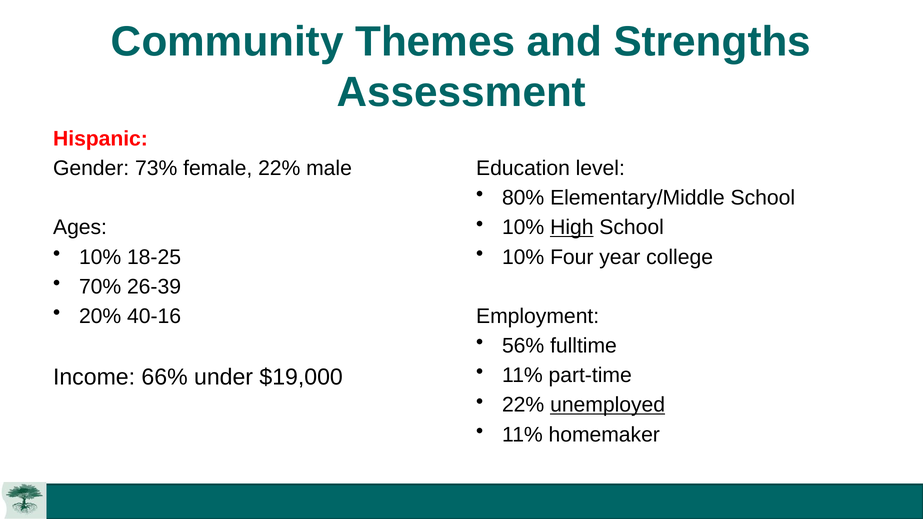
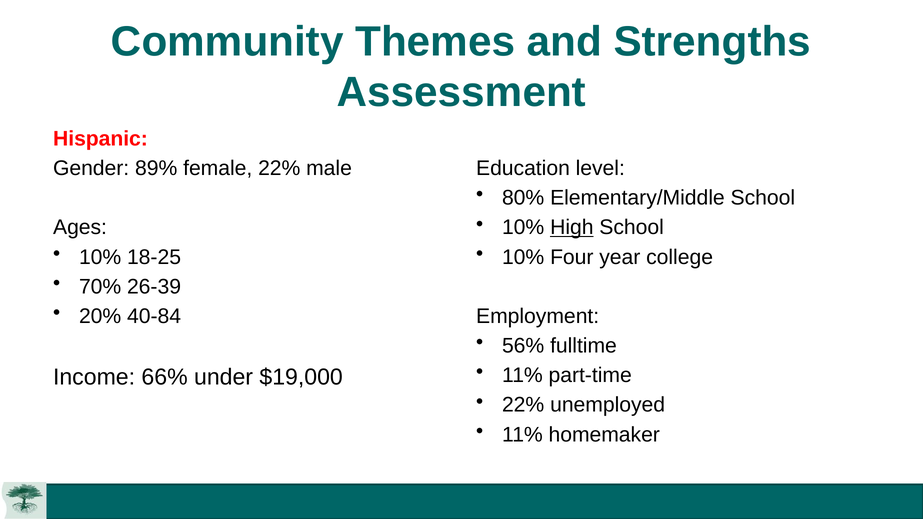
73%: 73% -> 89% (156, 168)
40-16: 40-16 -> 40-84 (154, 316)
unemployed underline: present -> none (608, 405)
